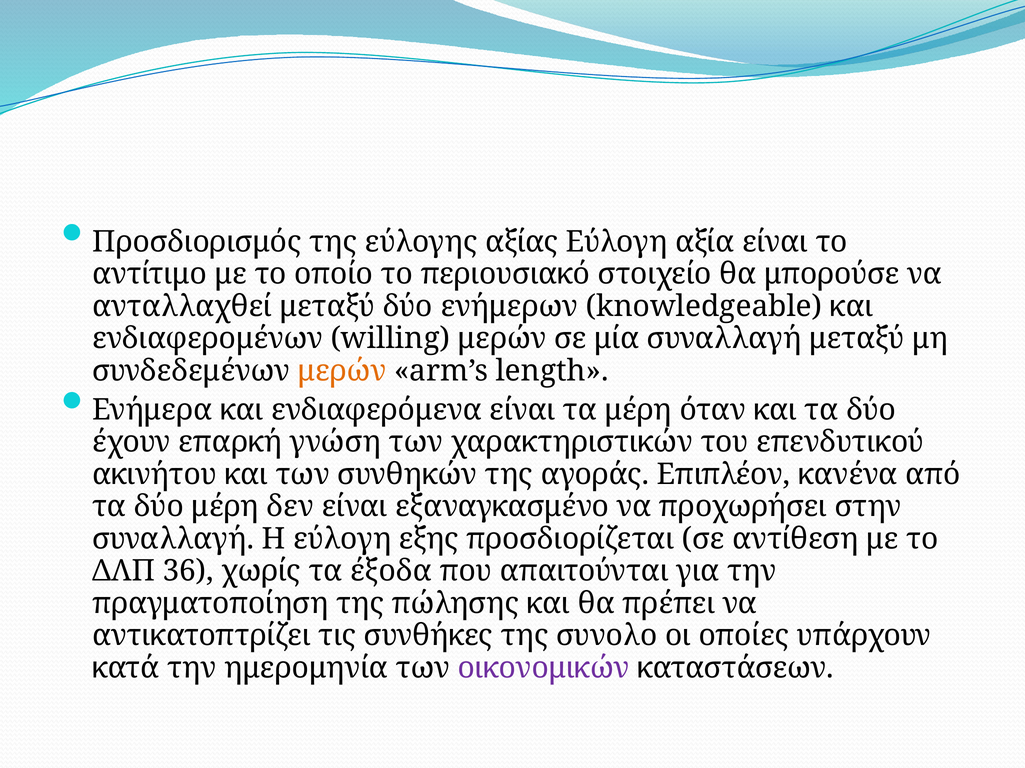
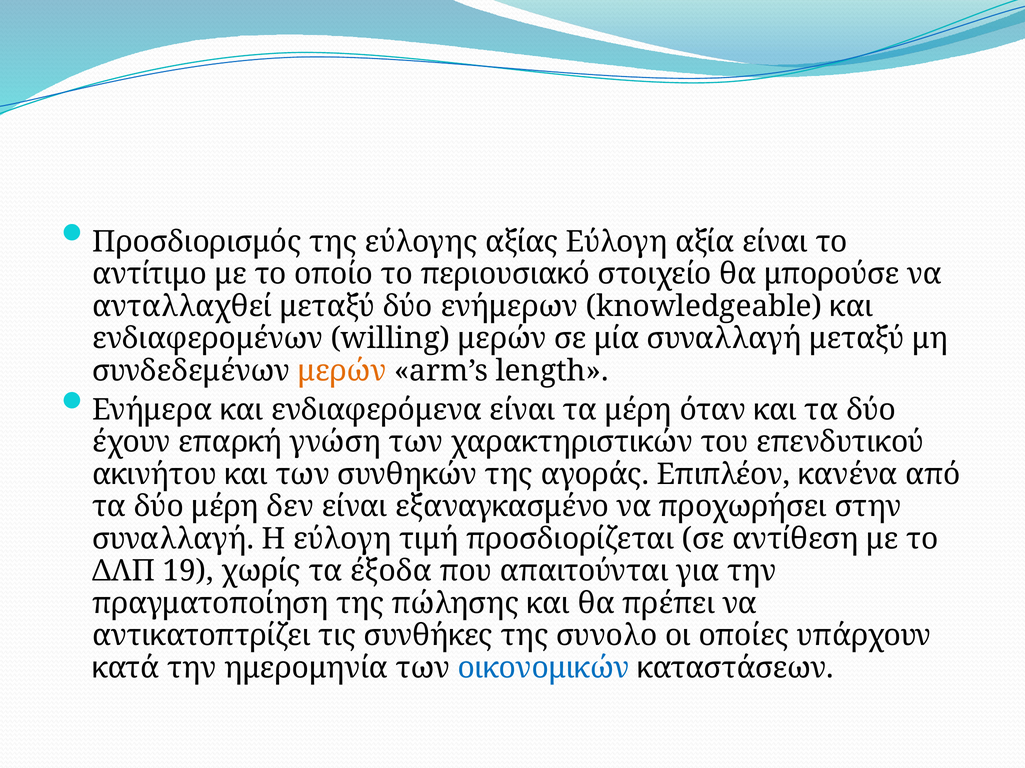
εξης: εξης -> τιμή (429, 539)
36: 36 -> 19 (188, 571)
οικονομικών colour: purple -> blue (544, 668)
